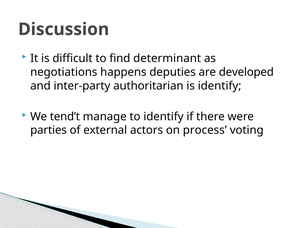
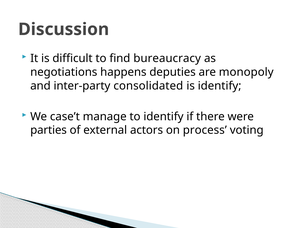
determinant: determinant -> bureaucracy (167, 58)
developed: developed -> monopoly (246, 72)
authoritarian: authoritarian -> consolidated (148, 85)
tend’t: tend’t -> case’t (65, 116)
